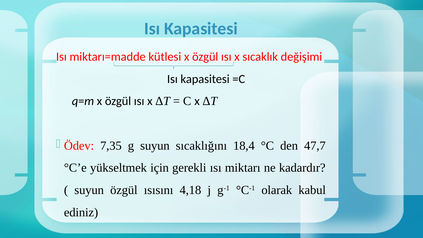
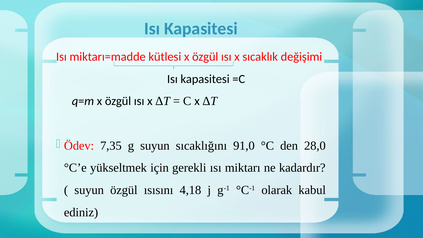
18,4: 18,4 -> 91,0 (244, 146)
47,7: 47,7 -> 28,0 (315, 146)
